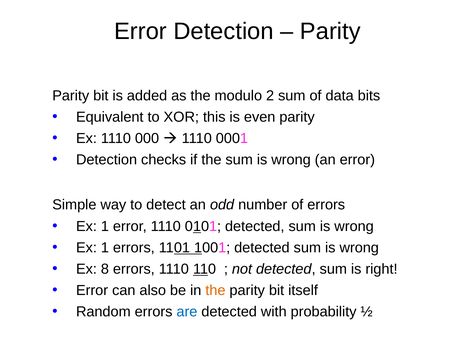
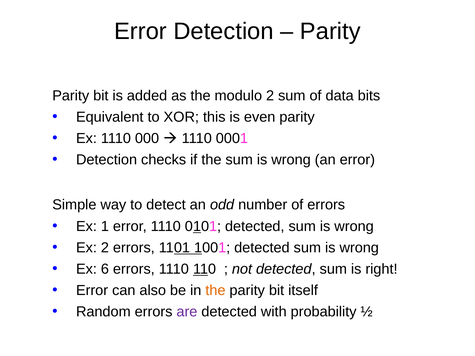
1: 1 -> 2 (105, 248)
8: 8 -> 6 (105, 269)
are colour: blue -> purple (187, 312)
